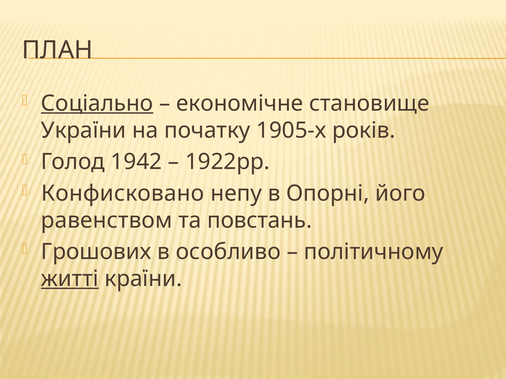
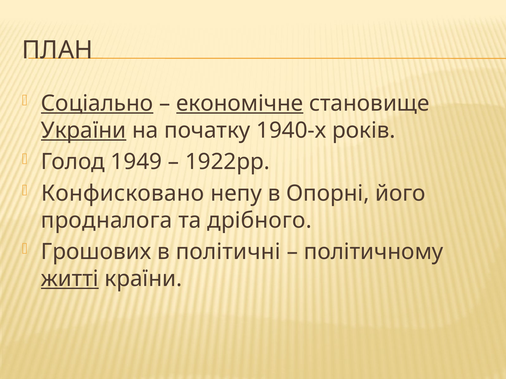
економічне underline: none -> present (240, 104)
України underline: none -> present (84, 131)
1905-х: 1905-х -> 1940-х (291, 131)
1942: 1942 -> 1949 (136, 162)
равенством: равенством -> продналога (107, 221)
повстань: повстань -> дрібного (259, 221)
особливо: особливо -> політичні (228, 252)
